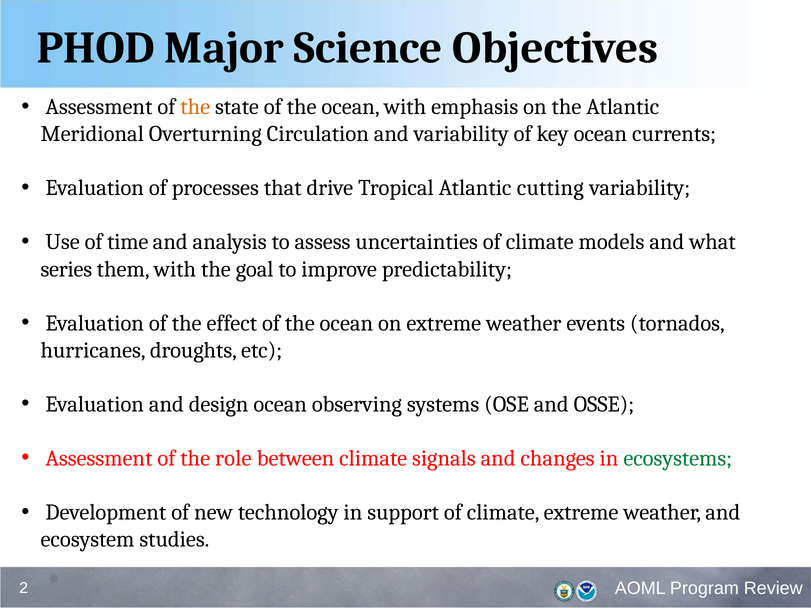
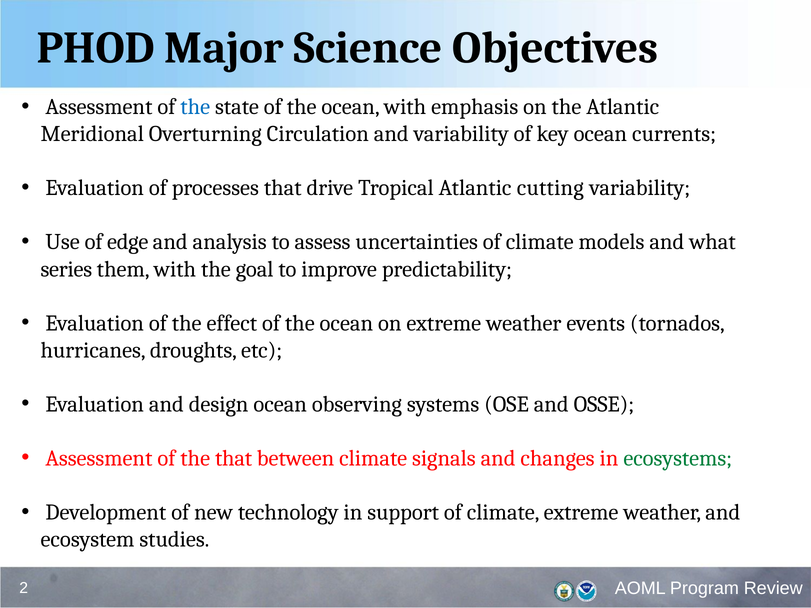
the colour: orange -> blue (195, 107)
time: time -> edge (128, 242)
the role: role -> that (234, 459)
